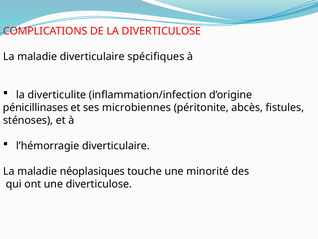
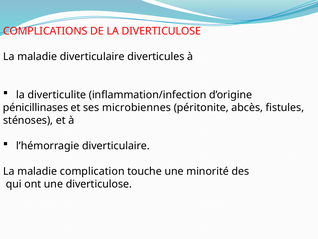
spécifiques: spécifiques -> diverticules (156, 56)
néoplasiques: néoplasiques -> complication (92, 171)
